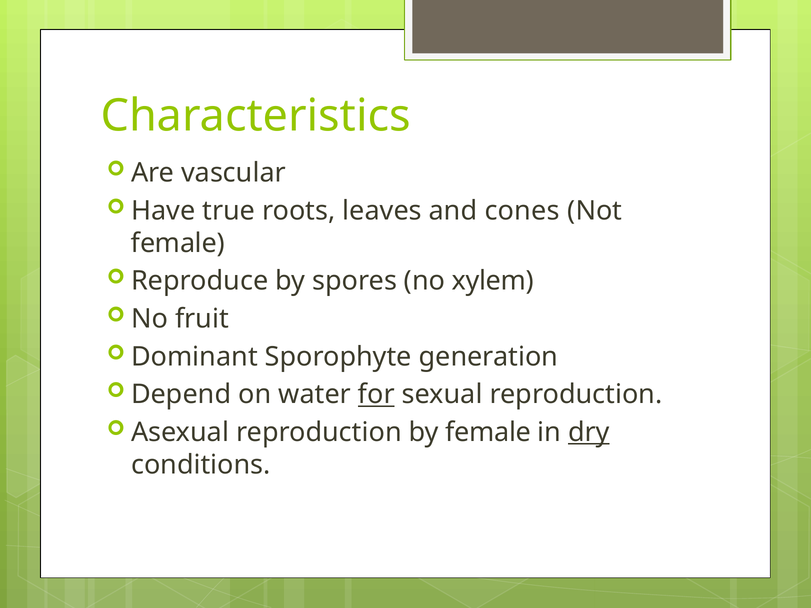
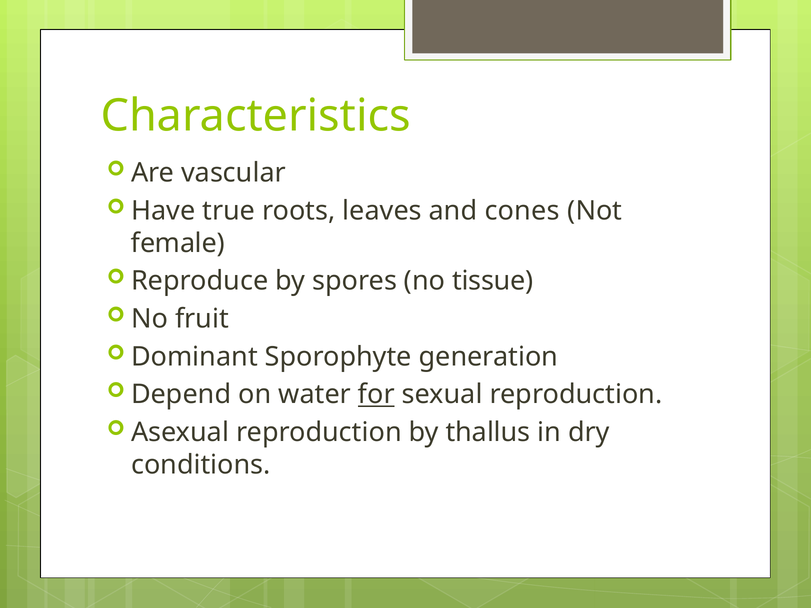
xylem: xylem -> tissue (493, 281)
by female: female -> thallus (488, 432)
dry underline: present -> none (589, 432)
